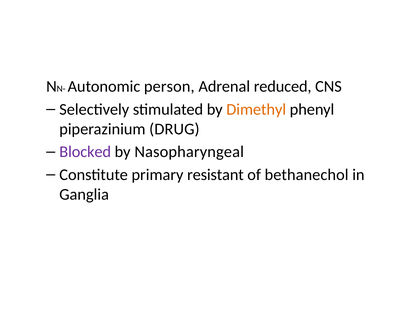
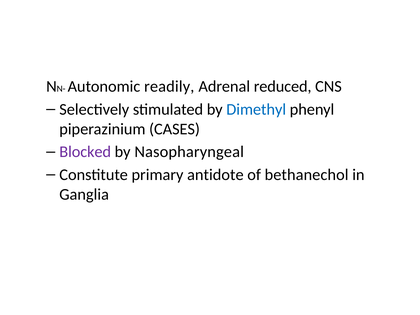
person: person -> readily (169, 87)
Dimethyl colour: orange -> blue (256, 109)
DRUG: DRUG -> CASES (175, 129)
resistant: resistant -> antidote (215, 175)
